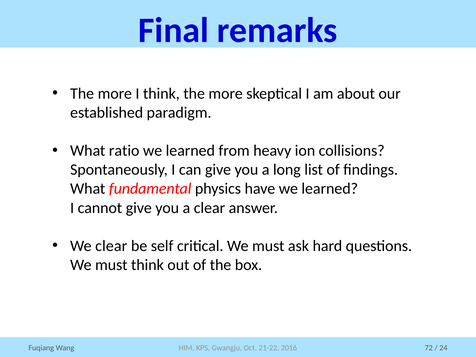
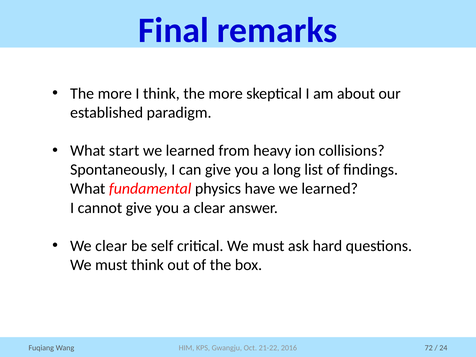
ratio: ratio -> start (124, 151)
